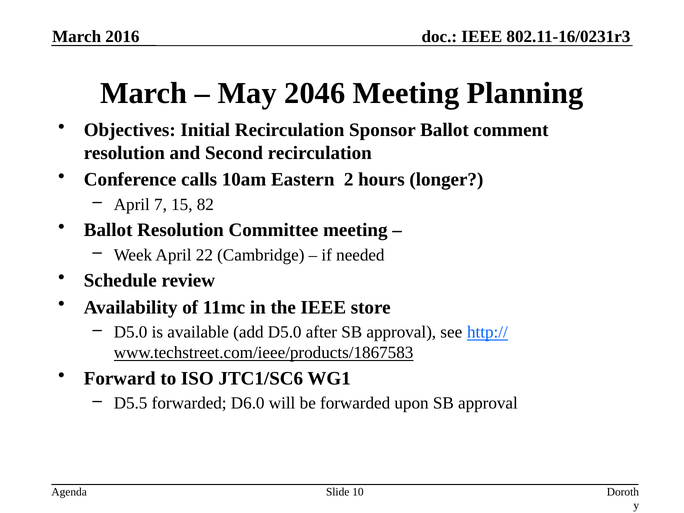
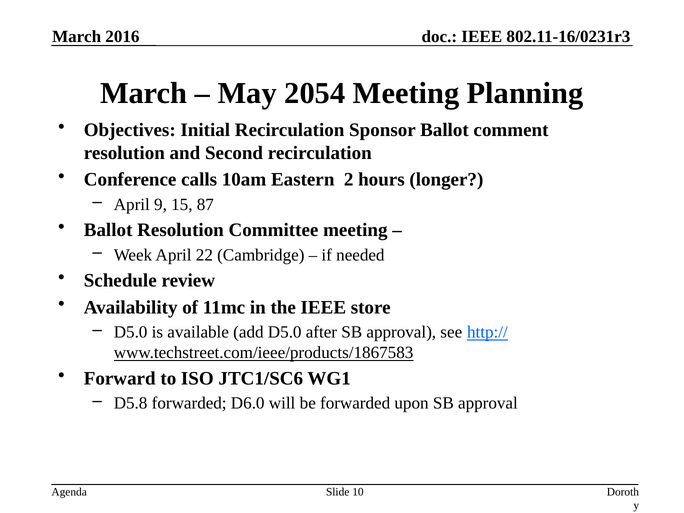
2046: 2046 -> 2054 (315, 93)
7: 7 -> 9 (161, 205)
82: 82 -> 87 (205, 205)
D5.5: D5.5 -> D5.8 (131, 403)
